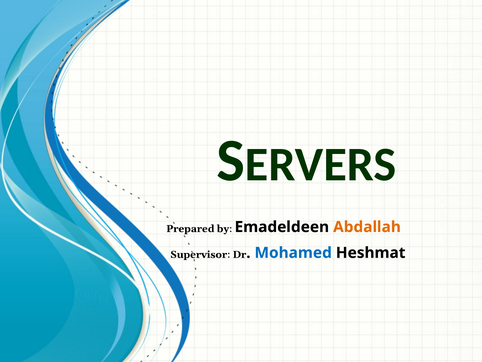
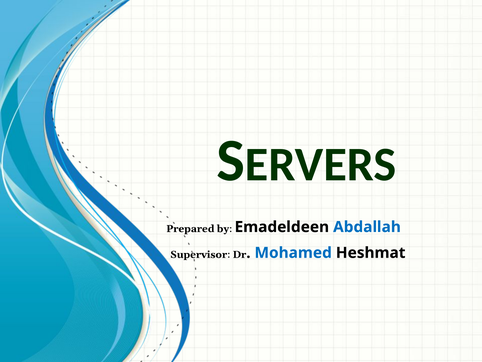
Abdallah colour: orange -> blue (367, 227)
